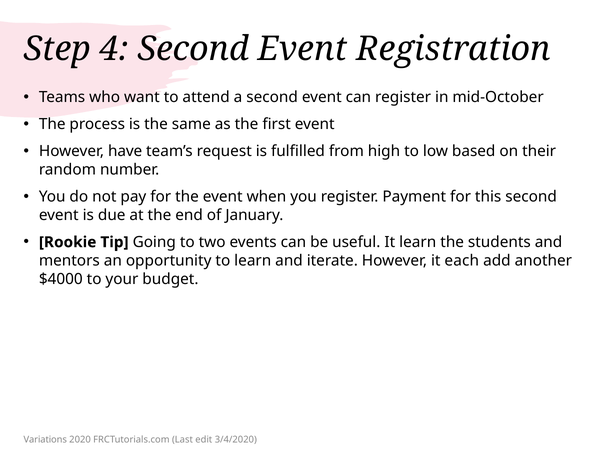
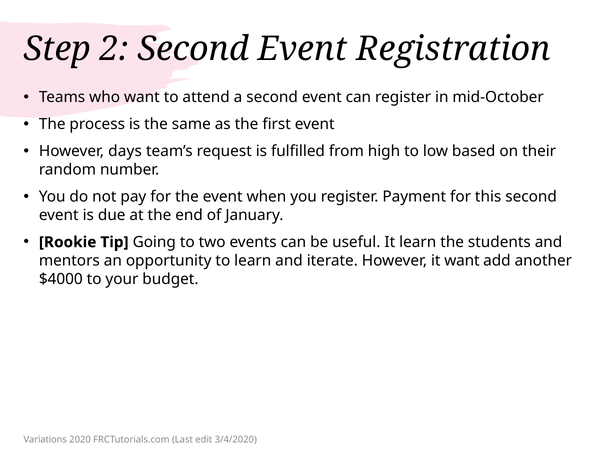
4: 4 -> 2 (114, 49)
have: have -> days (125, 151)
it each: each -> want (462, 260)
